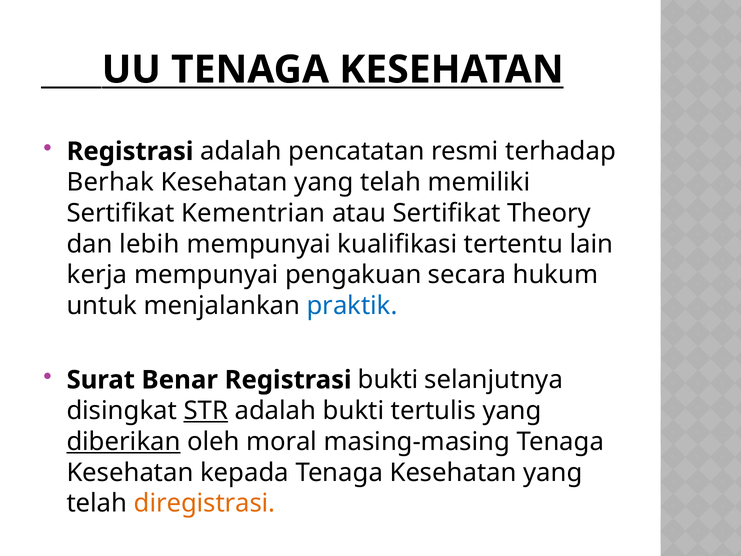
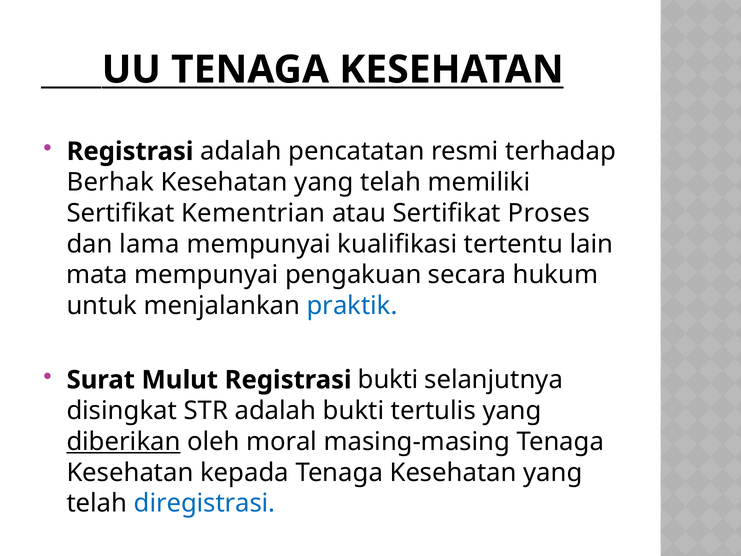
Theory: Theory -> Proses (549, 213)
lebih: lebih -> lama (149, 244)
kerja: kerja -> mata (97, 275)
Benar: Benar -> Mulut (180, 380)
STR underline: present -> none (206, 411)
diregistrasi colour: orange -> blue (205, 503)
